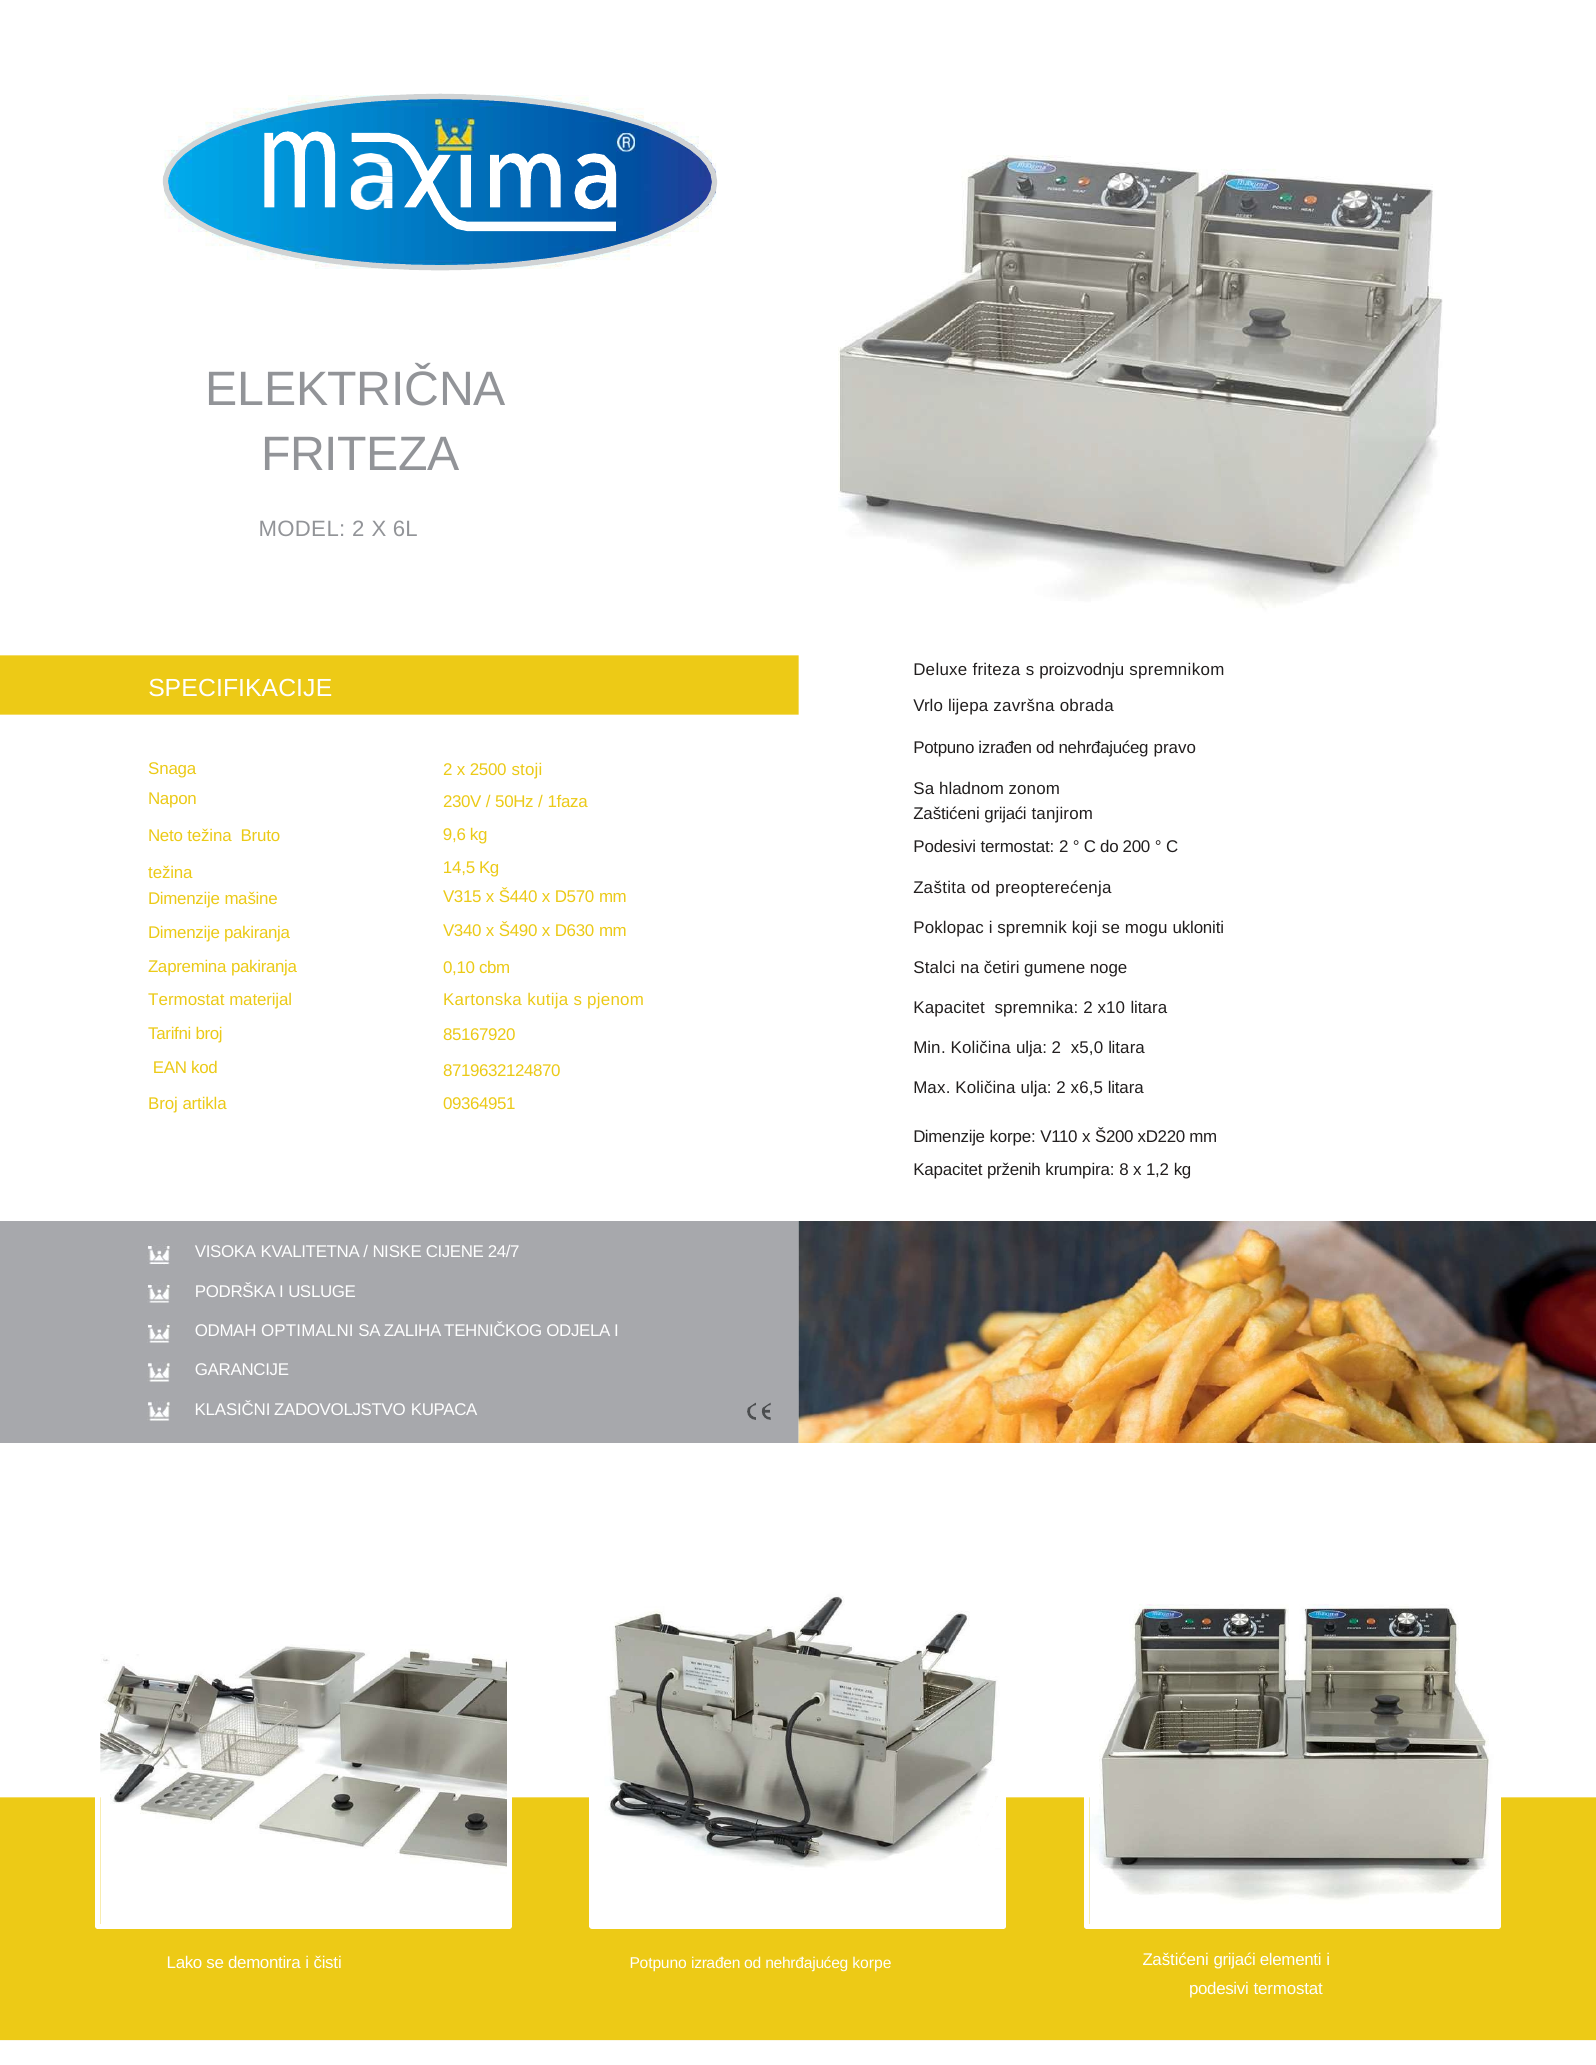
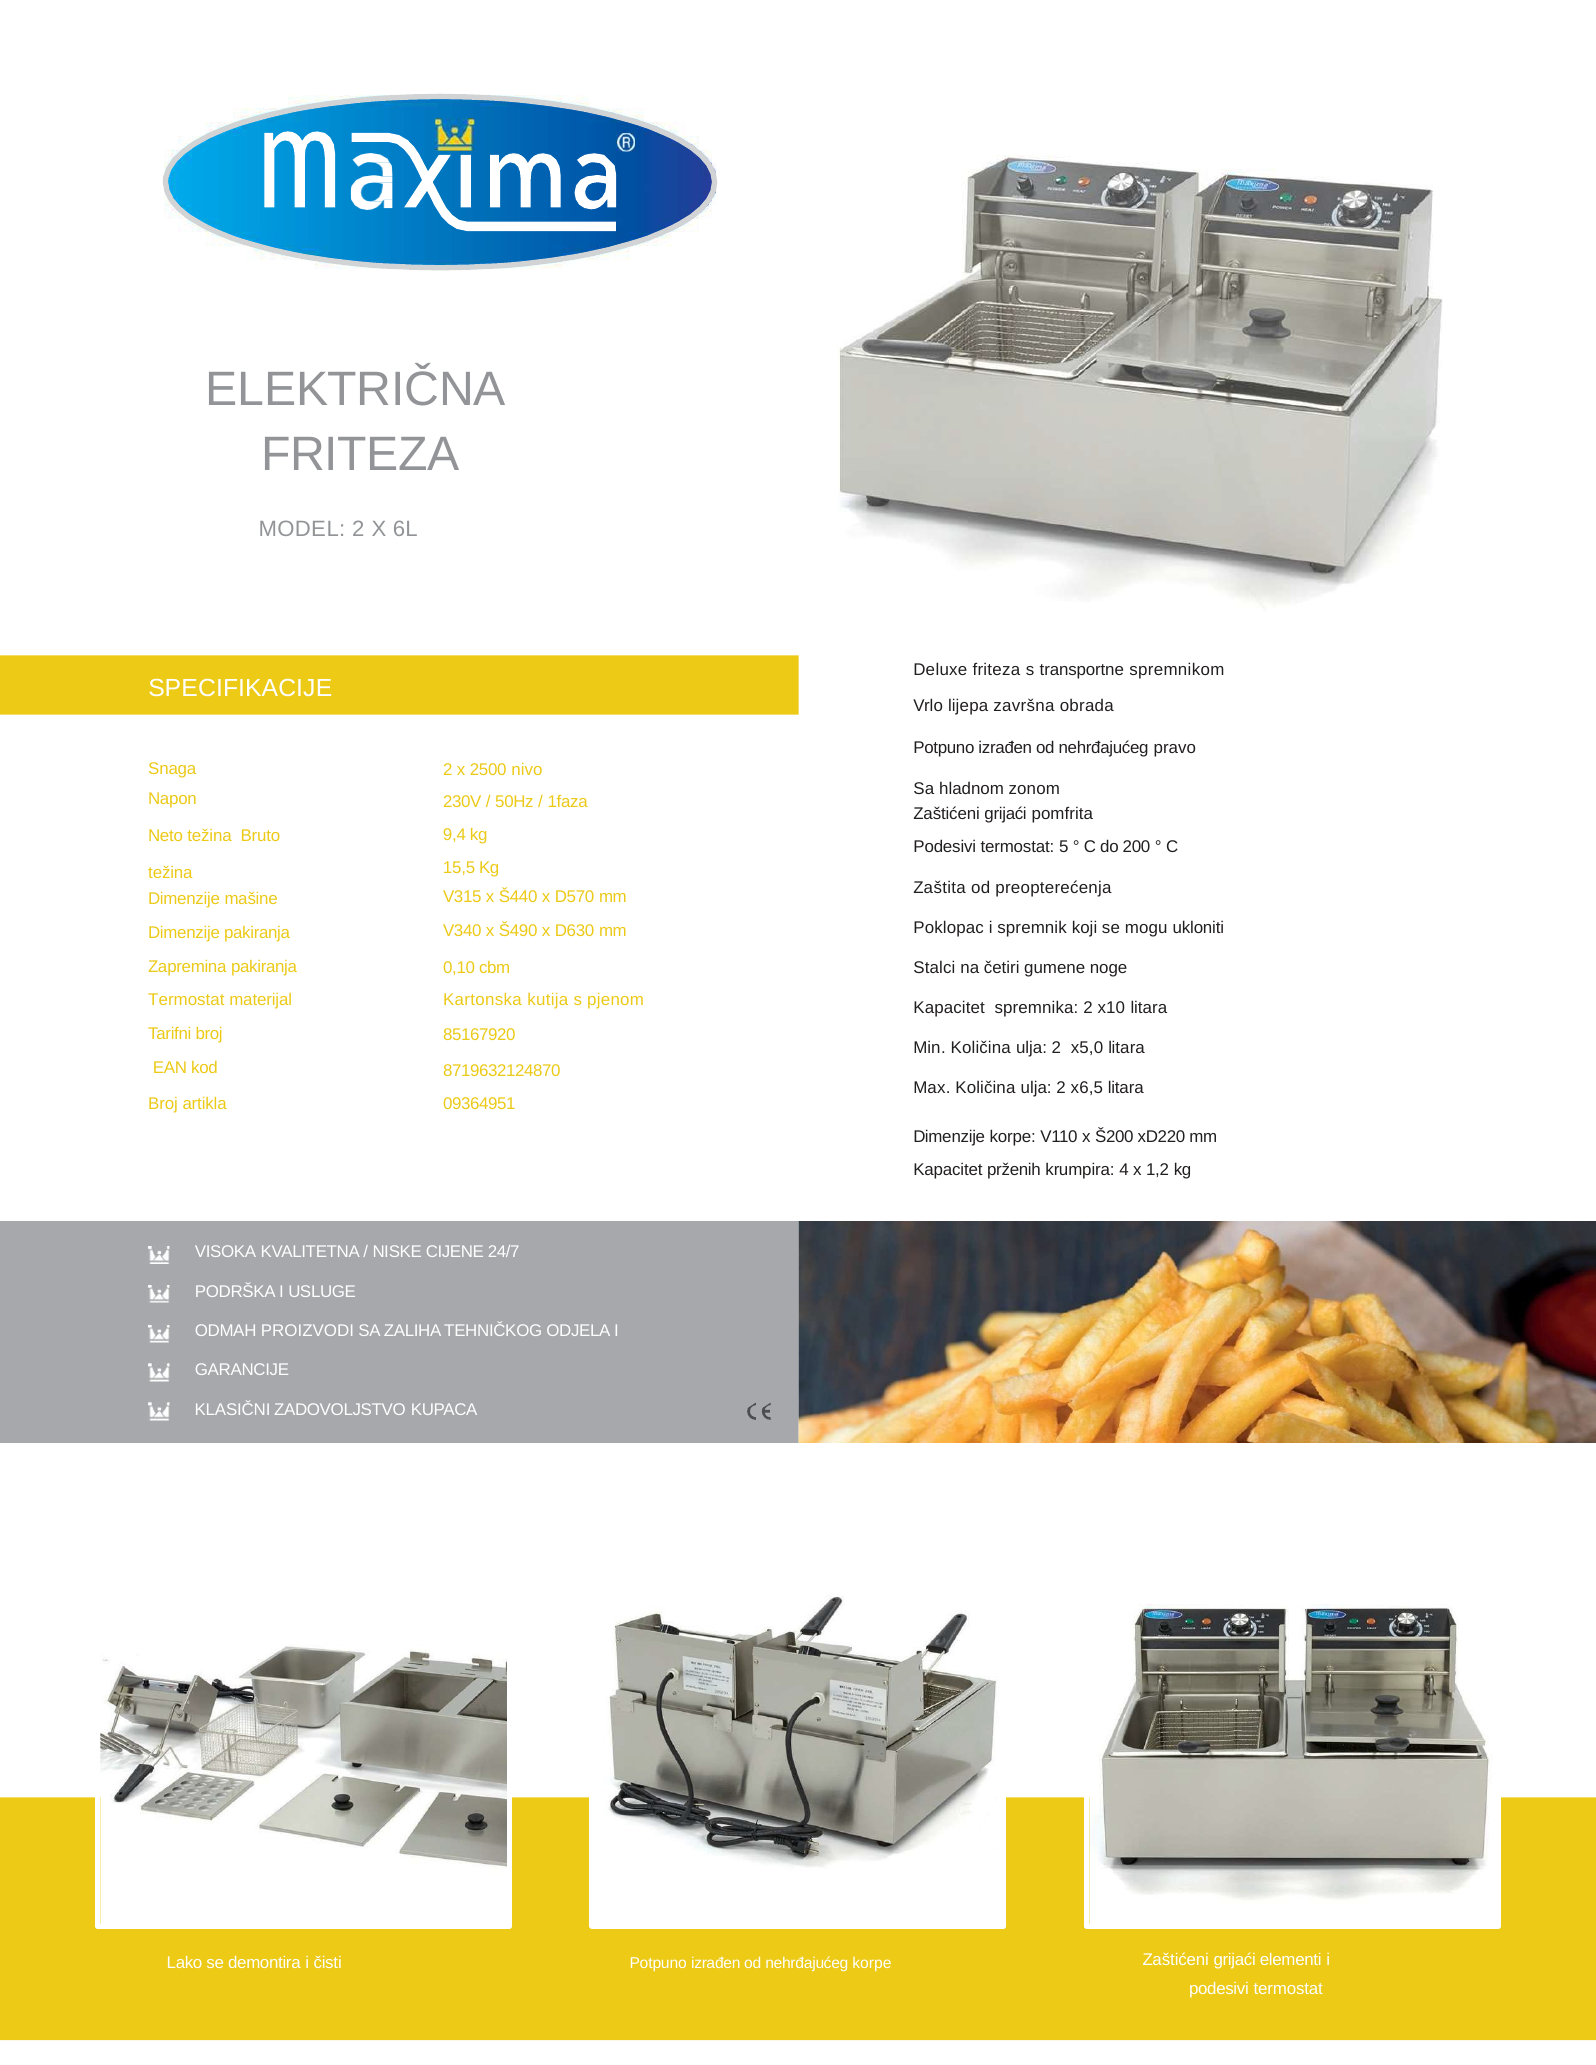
proizvodnju: proizvodnju -> transportne (1082, 670)
stoji: stoji -> nivo (527, 770)
tanjirom: tanjirom -> pomfrita (1062, 814)
9,6: 9,6 -> 9,4 (455, 835)
termostat 2: 2 -> 5 (1064, 847)
14,5: 14,5 -> 15,5 (459, 868)
8: 8 -> 4 (1124, 1170)
OPTIMALNI: OPTIMALNI -> PROIZVODI (307, 1331)
